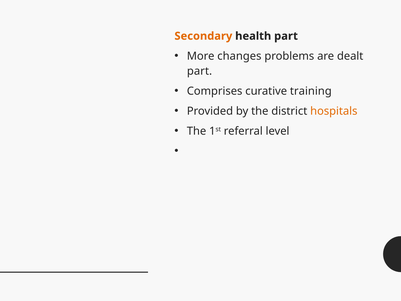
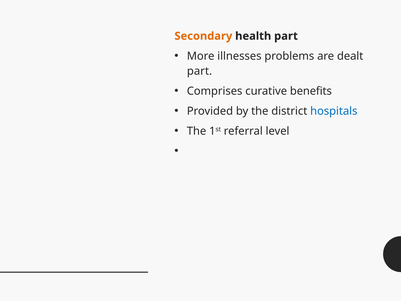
changes: changes -> illnesses (239, 56)
training: training -> benefits (311, 91)
hospitals colour: orange -> blue (334, 111)
